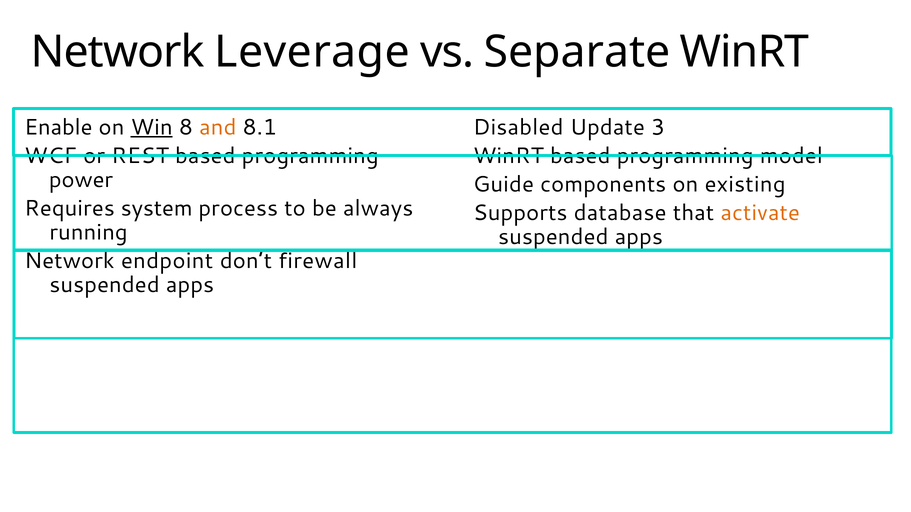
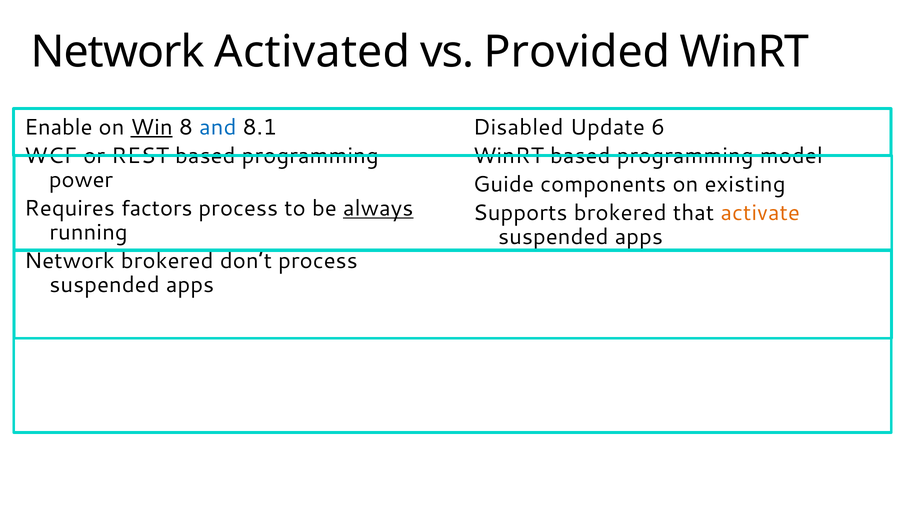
Leverage: Leverage -> Activated (312, 52)
Separate: Separate -> Provided (577, 52)
and colour: orange -> blue (218, 127)
3: 3 -> 6 (658, 127)
system: system -> factors (157, 208)
always underline: none -> present (378, 208)
Supports database: database -> brokered (620, 213)
Network endpoint: endpoint -> brokered (167, 261)
don’t firewall: firewall -> process (318, 261)
